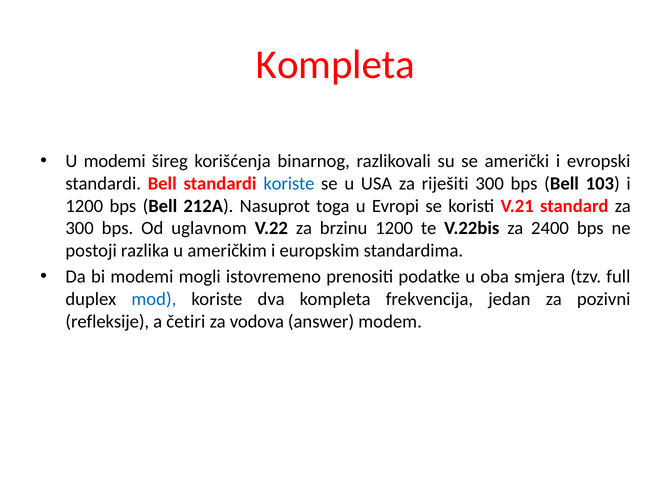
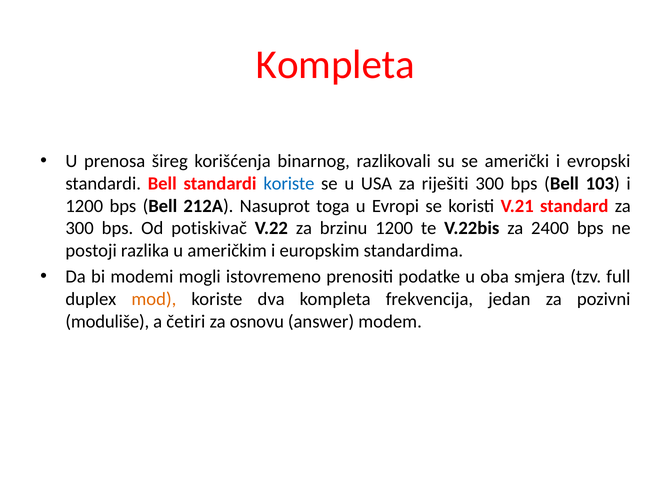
U modemi: modemi -> prenosa (115, 161)
uglavnom: uglavnom -> potiskivač (209, 228)
mod colour: blue -> orange (154, 299)
refleksije: refleksije -> moduliše (107, 322)
vodova: vodova -> osnovu (257, 322)
